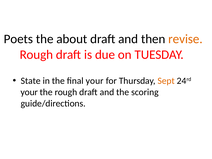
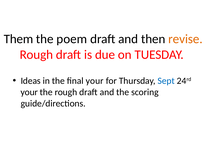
Poets: Poets -> Them (18, 39)
about: about -> poem (72, 39)
State: State -> Ideas (31, 81)
Sept colour: orange -> blue (166, 81)
